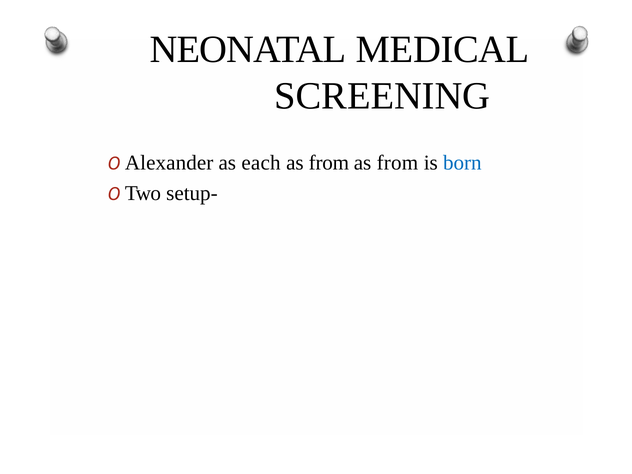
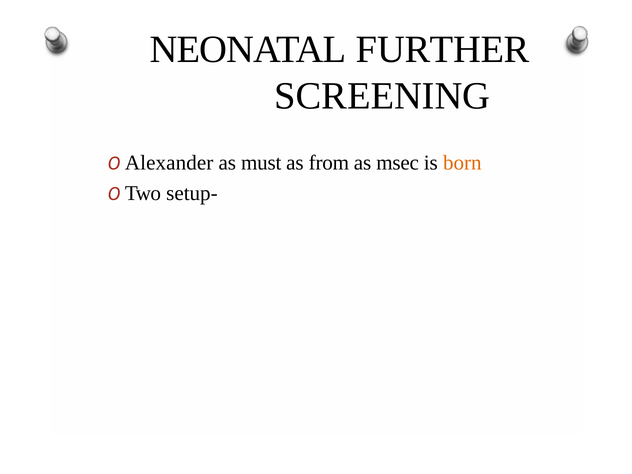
MEDICAL: MEDICAL -> FURTHER (443, 49)
each: each -> must (261, 163)
from: from -> msec (398, 163)
born colour: blue -> orange (462, 163)
